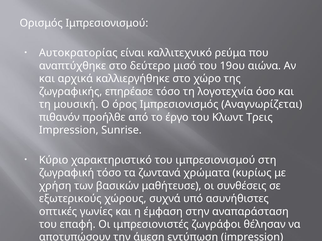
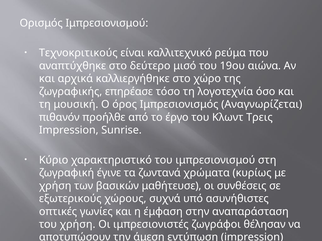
Αυτοκρατορίας: Αυτοκρατορίας -> Τεχνοκριτικούς (78, 53)
ζωγραφική τόσο: τόσο -> έγινε (109, 173)
του επαφή: επαφή -> χρήση (78, 225)
